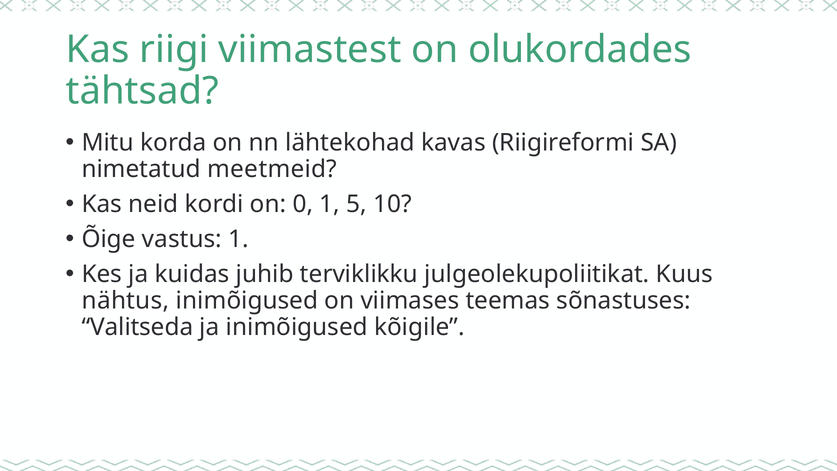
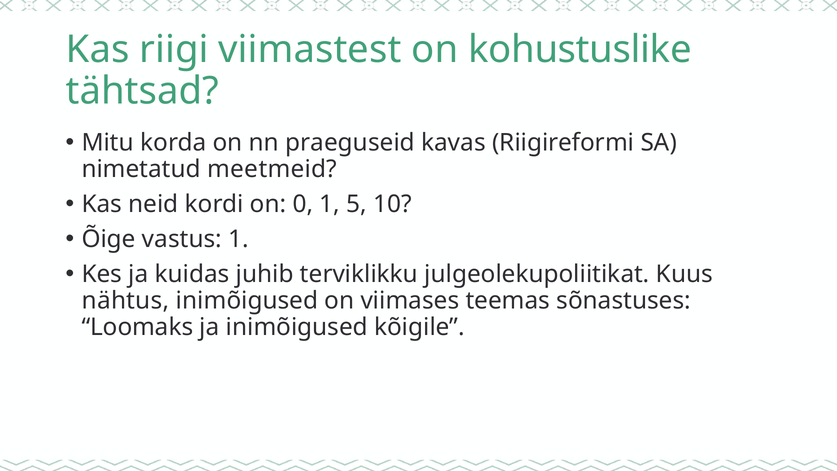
olukordades: olukordades -> kohustuslike (580, 50)
lähtekohad: lähtekohad -> praeguseid (350, 143)
Valitseda: Valitseda -> Loomaks (137, 327)
